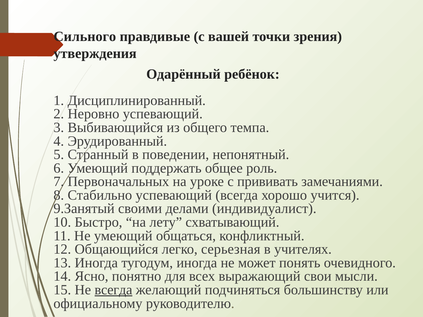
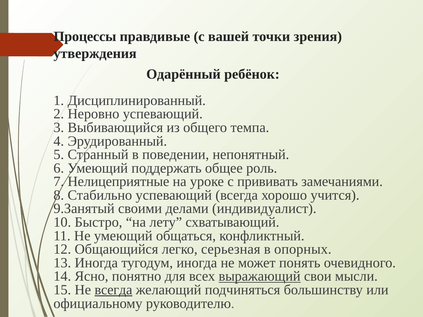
Сильного: Сильного -> Процессы (85, 37)
Первоначальных: Первоначальных -> Нелицеприятные (118, 182)
учителях: учителях -> опорных (303, 249)
выражающий underline: none -> present (260, 277)
